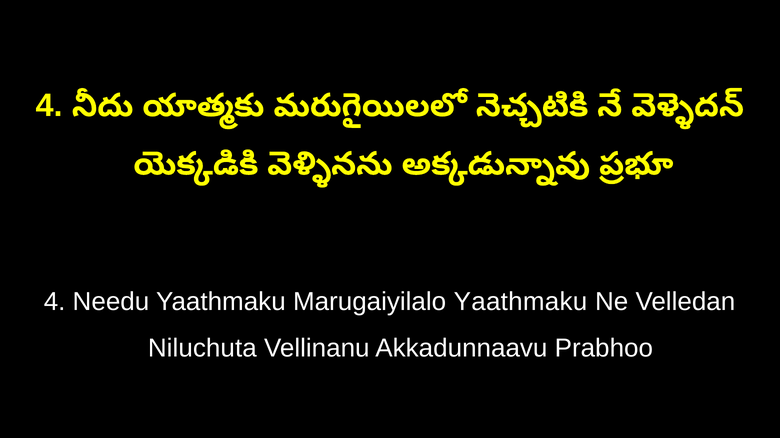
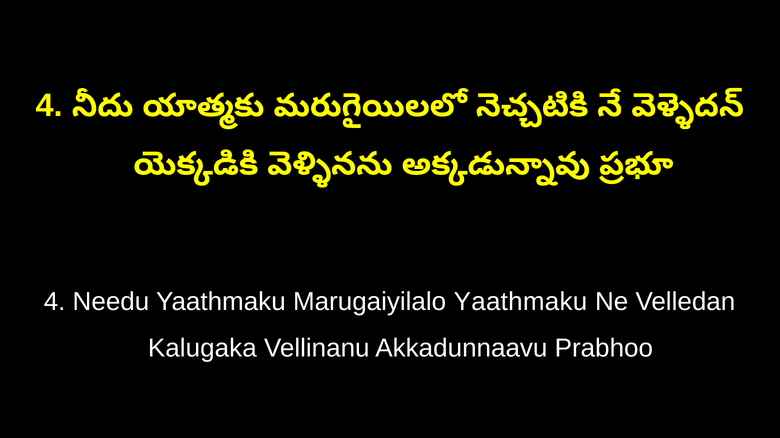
Niluchuta: Niluchuta -> Kalugaka (202, 349)
